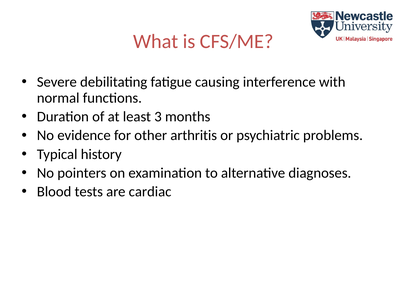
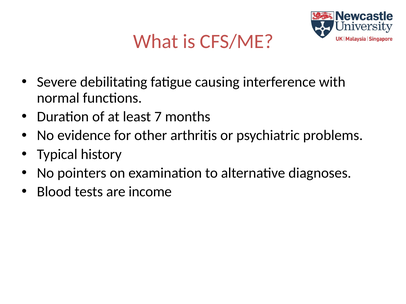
3: 3 -> 7 (158, 117)
cardiac: cardiac -> income (150, 192)
